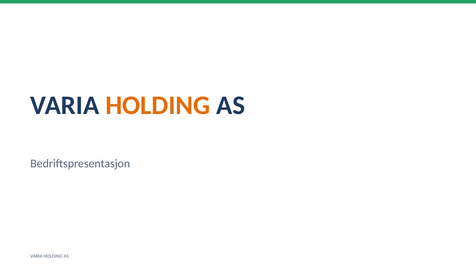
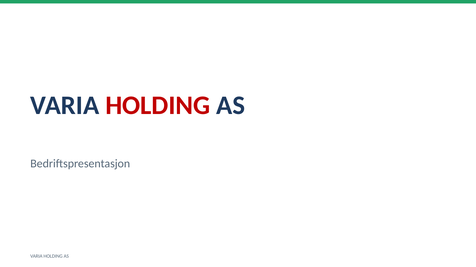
HOLDING colour: orange -> red (158, 106)
